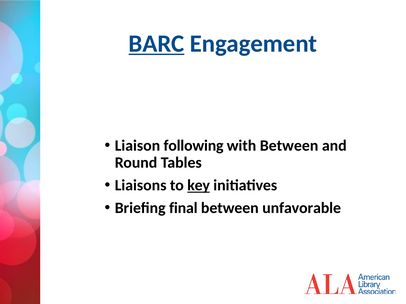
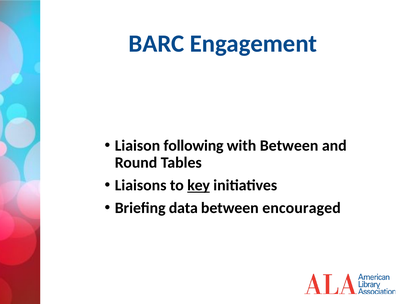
BARC underline: present -> none (156, 44)
final: final -> data (183, 208)
unfavorable: unfavorable -> encouraged (302, 208)
